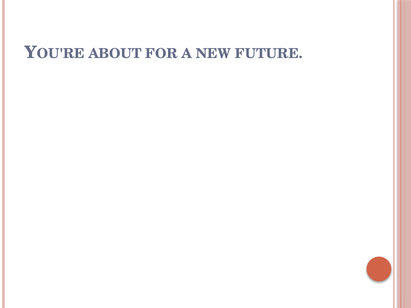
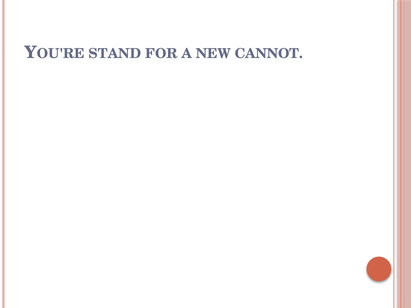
ABOUT: ABOUT -> STAND (115, 54)
FUTURE: FUTURE -> CANNOT (269, 54)
